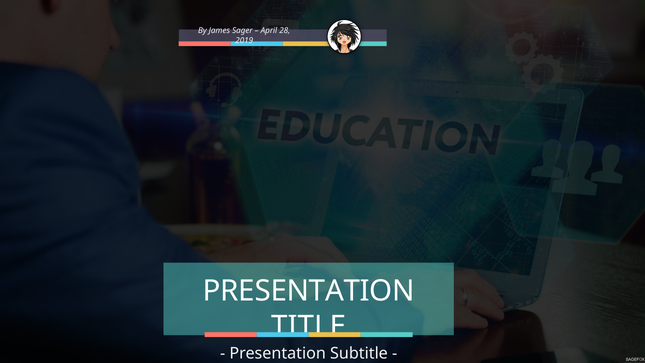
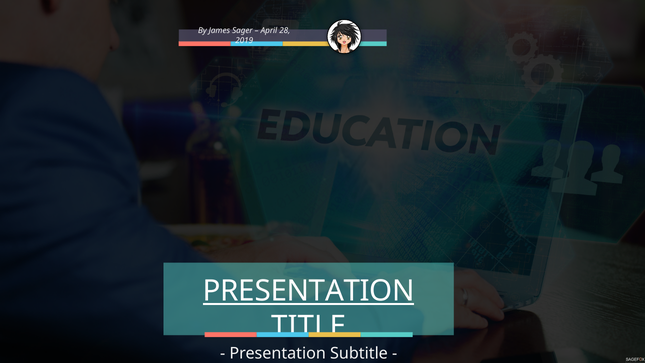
PRESENTATION underline: none -> present (309, 291)
